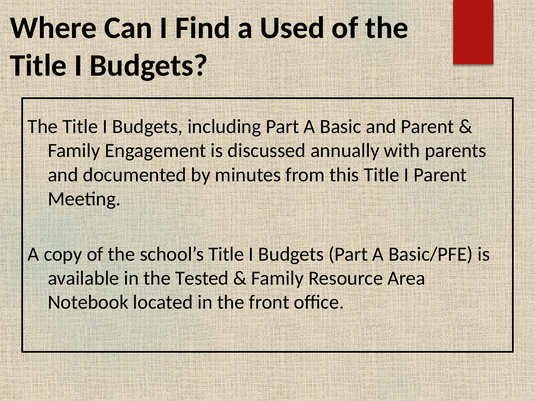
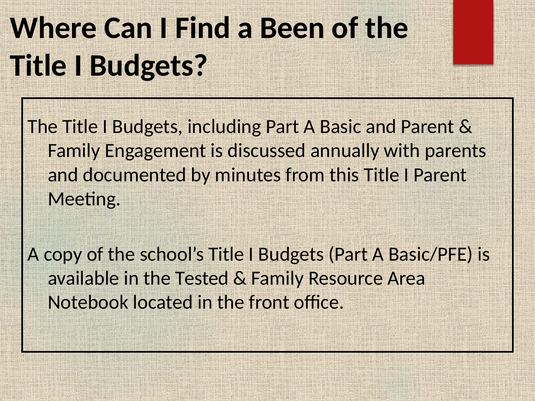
Used: Used -> Been (292, 28)
